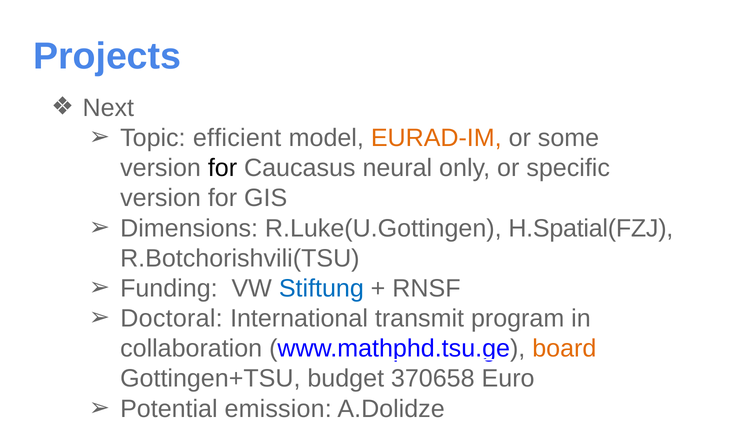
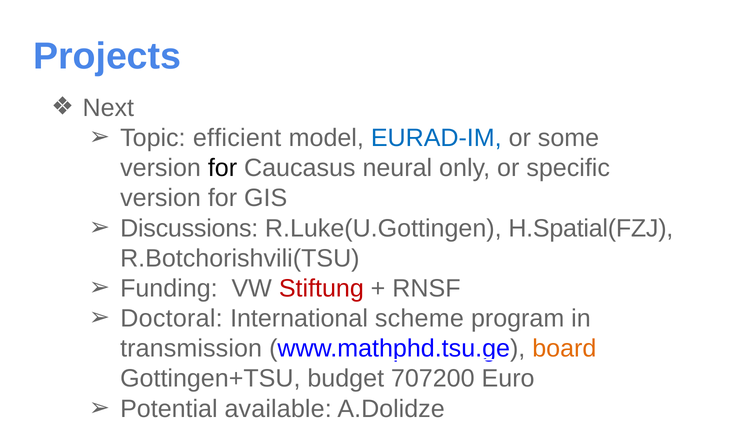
EURAD-IM colour: orange -> blue (436, 138)
Dimensions: Dimensions -> Discussions (189, 228)
Stiftung colour: blue -> red (321, 288)
transmit: transmit -> scheme (419, 319)
collaboration: collaboration -> transmission (191, 349)
370658: 370658 -> 707200 (433, 379)
emission: emission -> available (278, 409)
